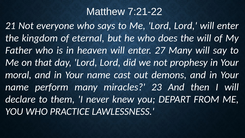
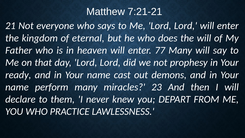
7:21-22: 7:21-22 -> 7:21-21 (145, 12)
27: 27 -> 77 (160, 50)
moral: moral -> ready (18, 75)
